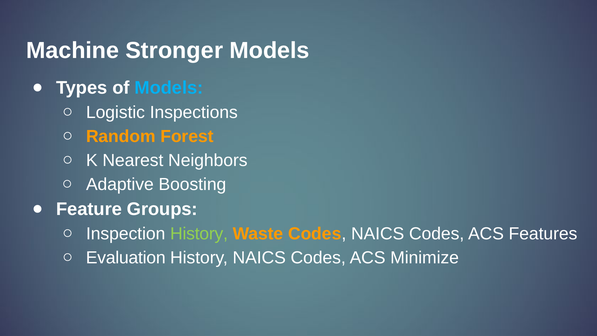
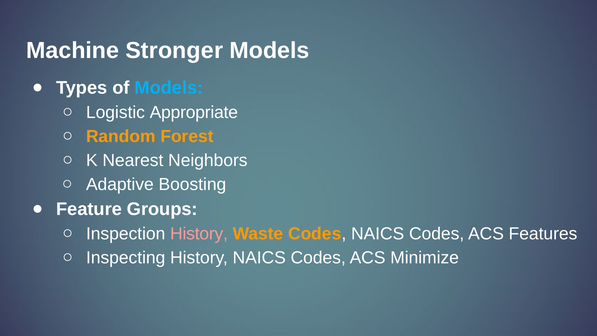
Inspections: Inspections -> Appropriate (194, 112)
History colour: light green -> pink (199, 234)
Evaluation: Evaluation -> Inspecting (126, 258)
